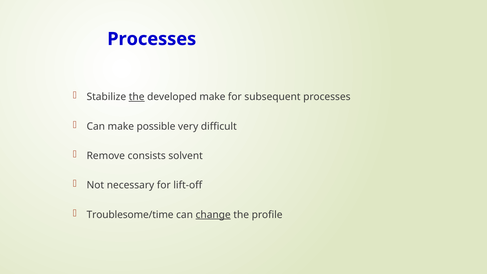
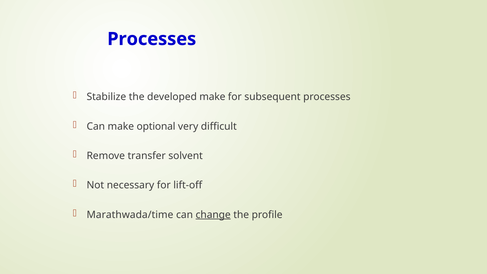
the underline: present -> none (137, 97)
possible: possible -> optional (156, 126)
consists: consists -> transfer (147, 156)
Troublesome/time: Troublesome/time -> Marathwada/time (130, 215)
